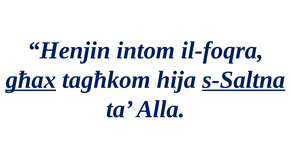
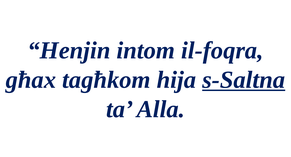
għax underline: present -> none (31, 80)
